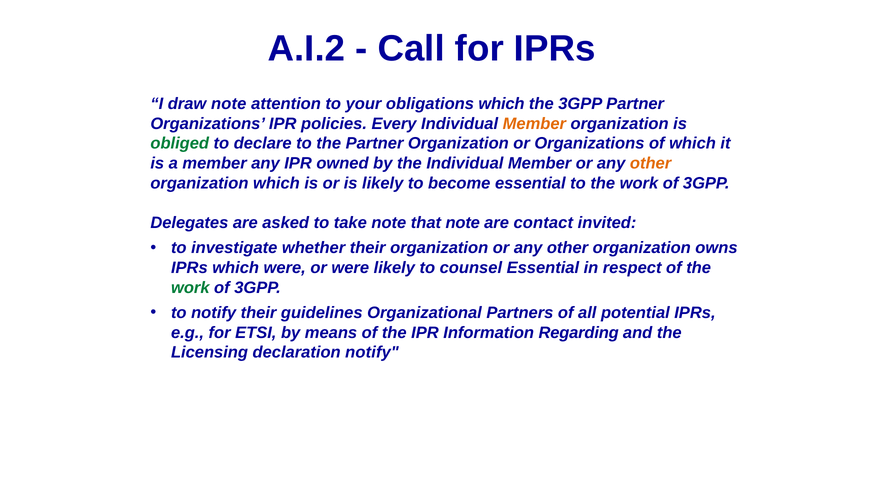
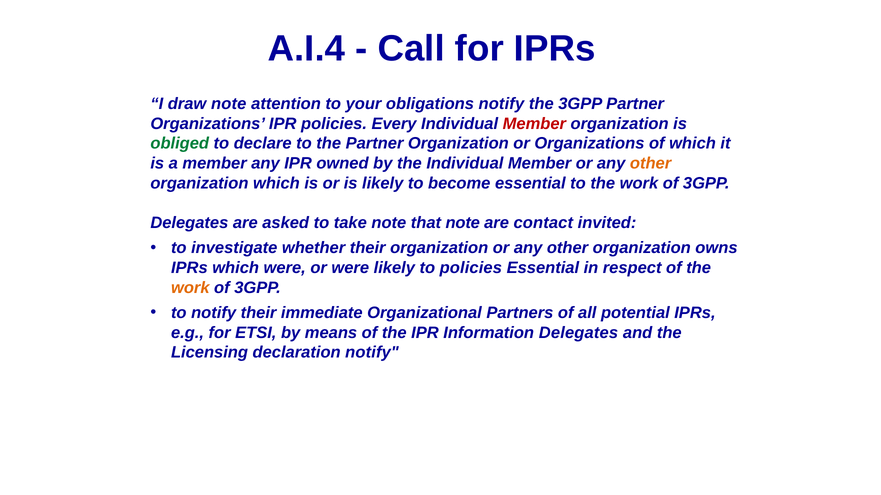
A.I.2: A.I.2 -> A.I.4 (306, 49)
obligations which: which -> notify (501, 104)
Member colour: orange -> red (534, 124)
to counsel: counsel -> policies (471, 268)
work colour: green -> orange (190, 288)
guidelines: guidelines -> immediate (322, 313)
Information Regarding: Regarding -> Delegates (578, 333)
